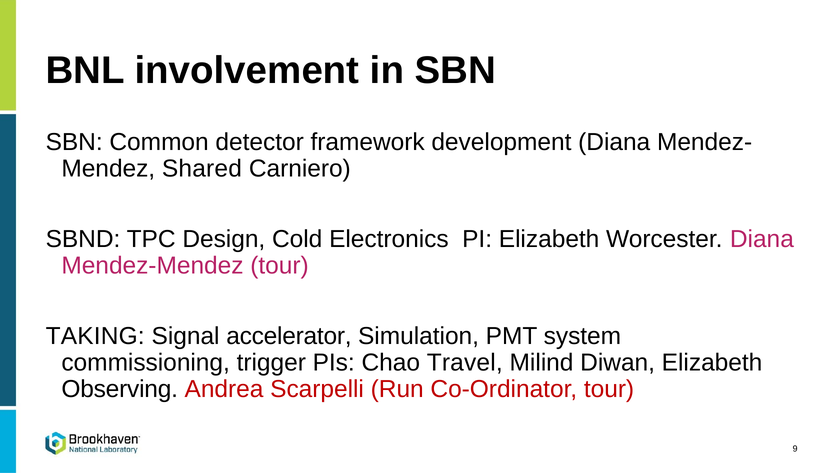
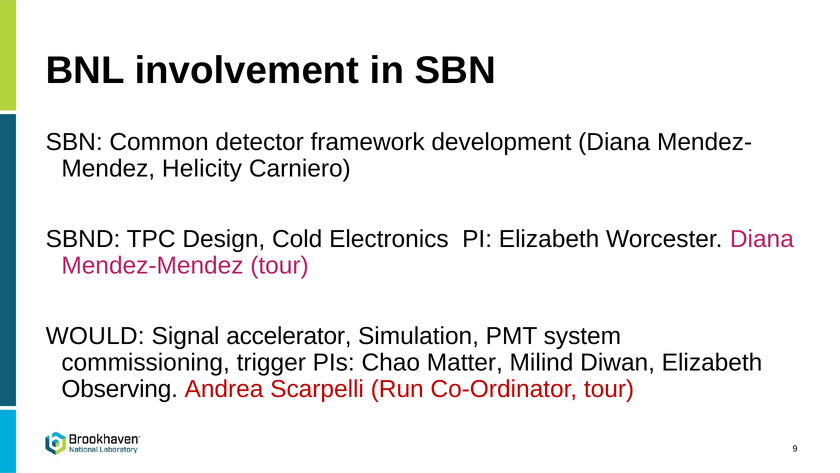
Shared: Shared -> Helicity (202, 168)
TAKING: TAKING -> WOULD (95, 336)
Travel: Travel -> Matter (465, 362)
